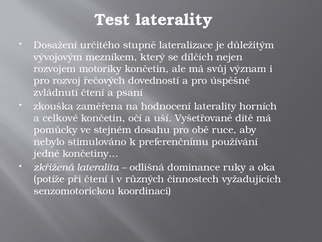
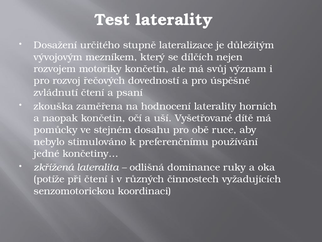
celkové: celkové -> naopak (60, 118)
